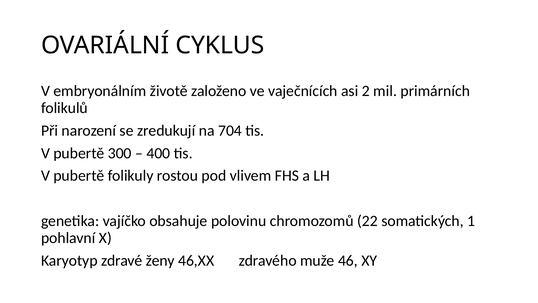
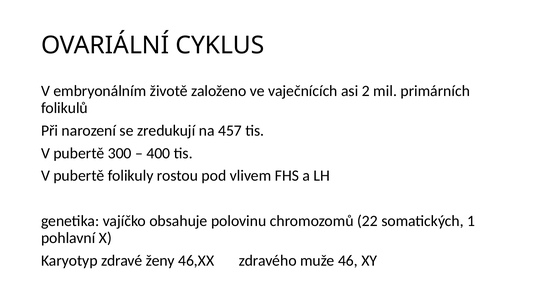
704: 704 -> 457 (230, 130)
